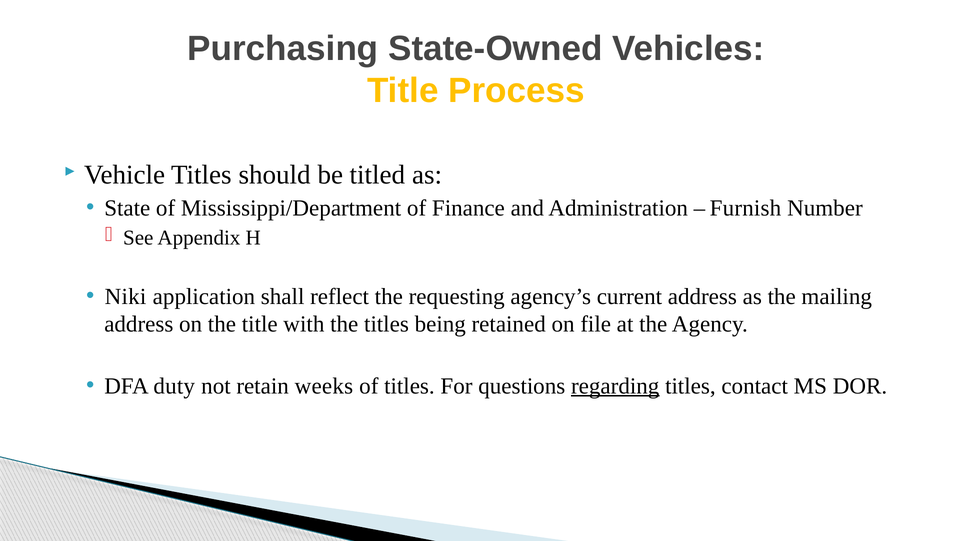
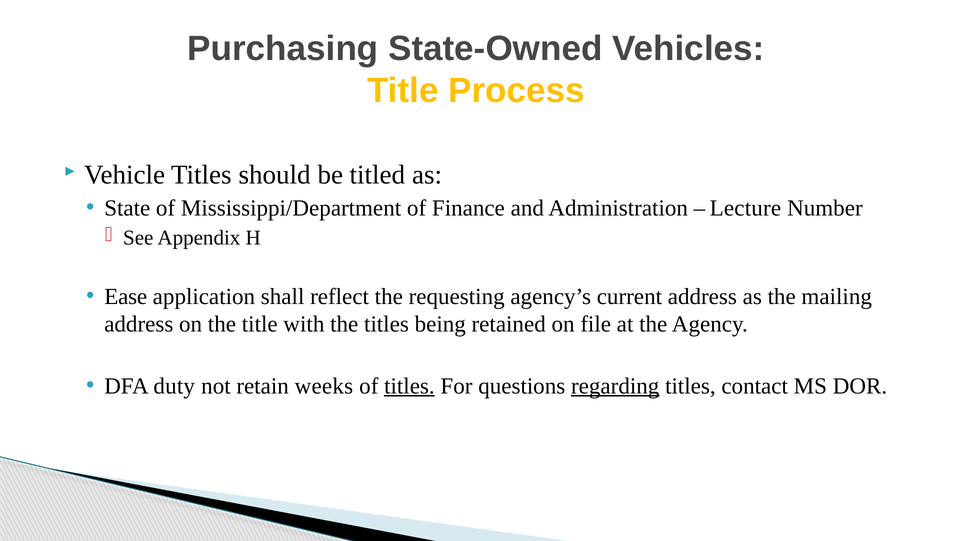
Furnish: Furnish -> Lecture (745, 208)
Niki: Niki -> Ease (126, 297)
titles underline: none -> present (409, 386)
